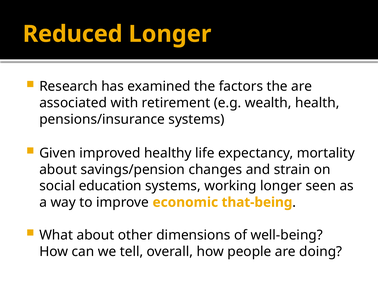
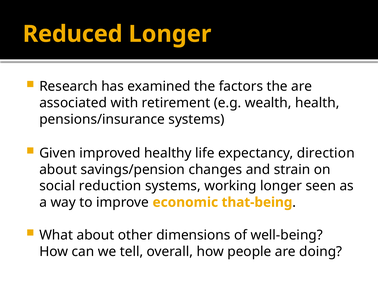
mortality: mortality -> direction (326, 153)
education: education -> reduction (110, 186)
